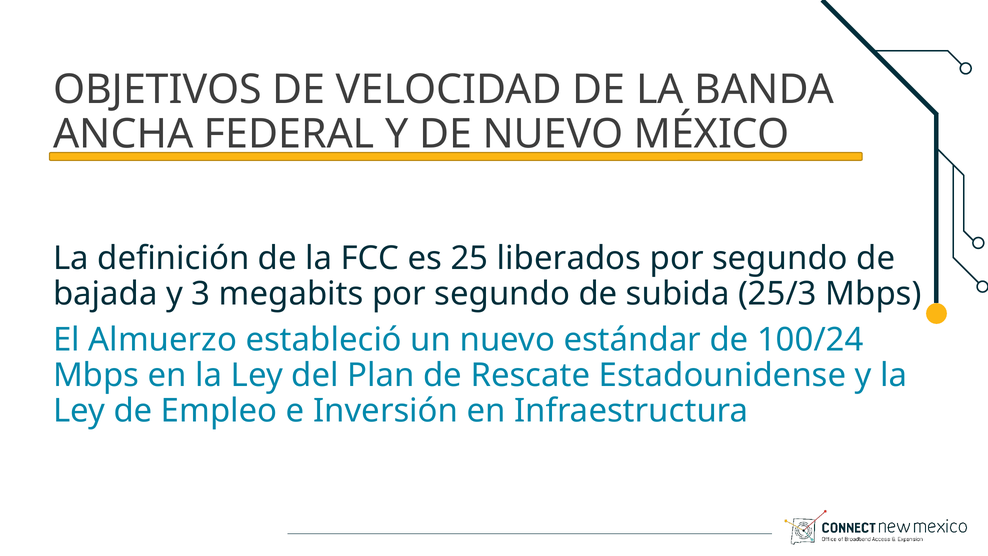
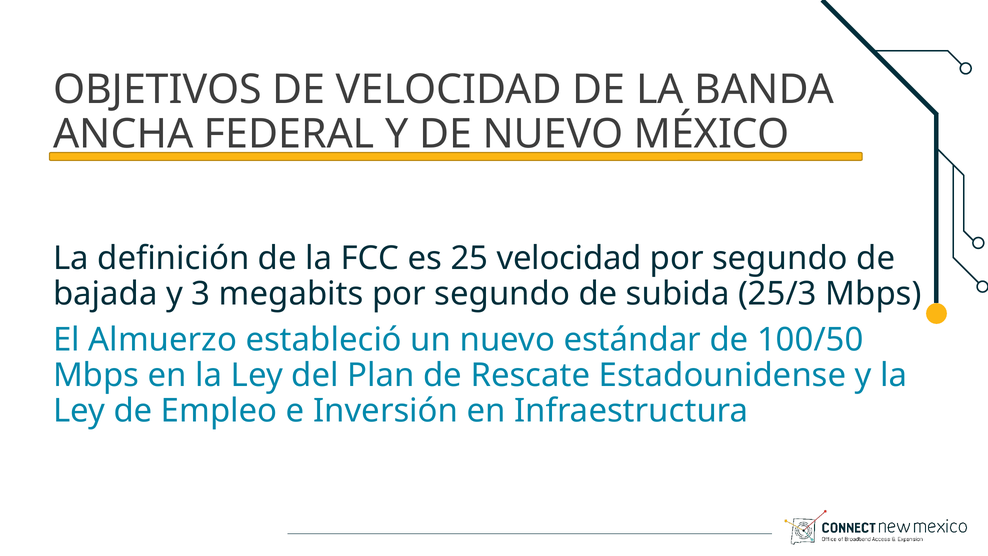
25 liberados: liberados -> velocidad (569, 258)
100/24: 100/24 -> 100/50 (810, 340)
